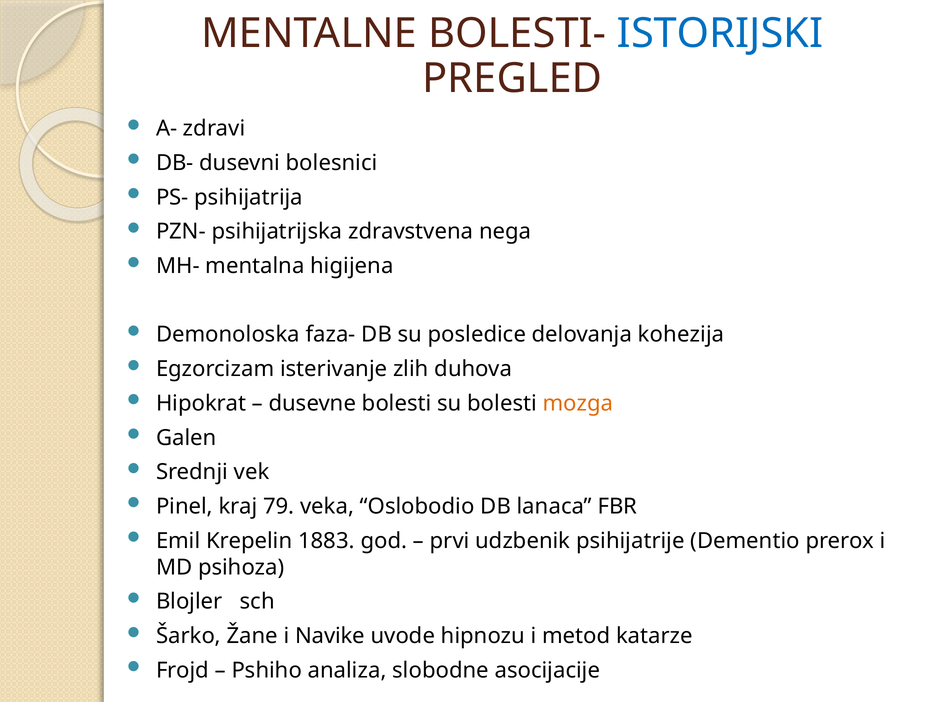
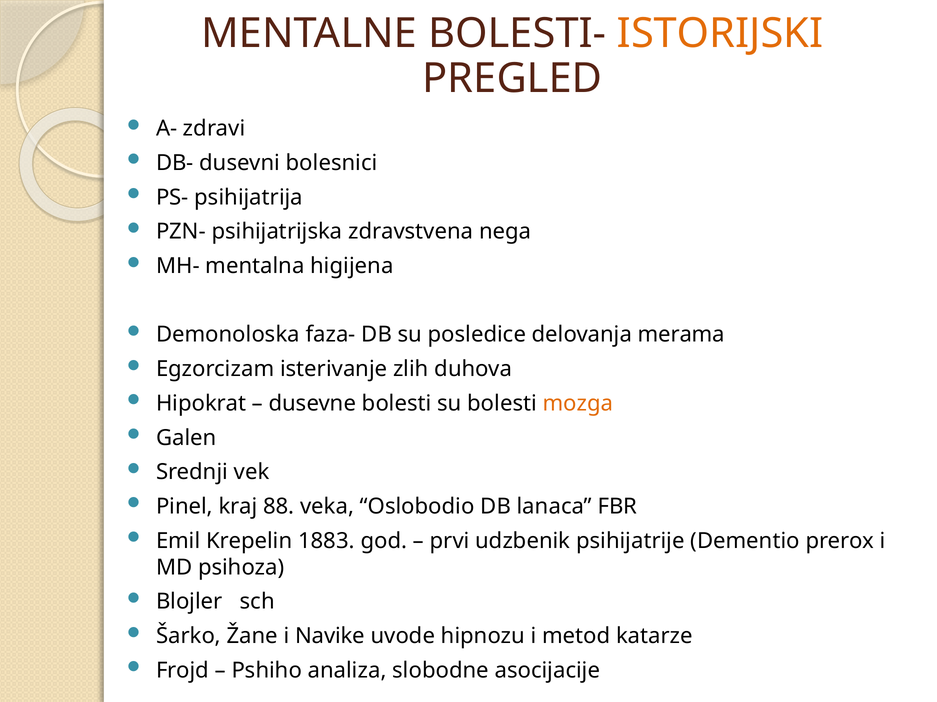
ISTORIJSKI colour: blue -> orange (720, 34)
kohezija: kohezija -> merama (681, 335)
79: 79 -> 88 (279, 507)
